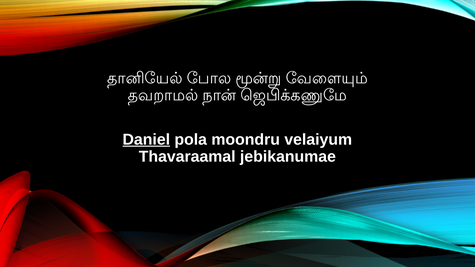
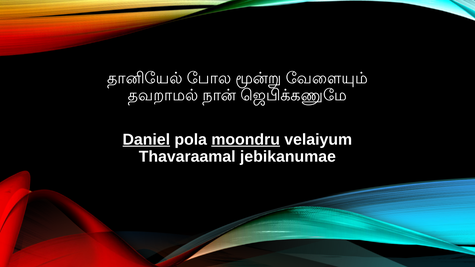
moondru underline: none -> present (246, 140)
